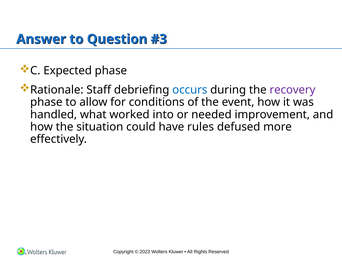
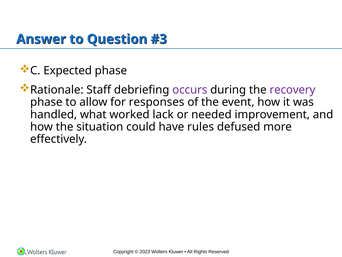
occurs colour: blue -> purple (190, 90)
conditions: conditions -> responses (157, 102)
into: into -> lack (163, 114)
